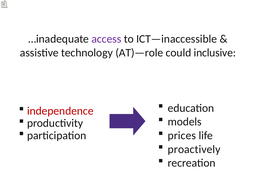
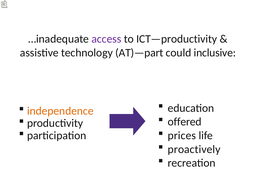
ICT—inaccessible: ICT—inaccessible -> ICT—productivity (177, 39)
AT)—role: AT)—role -> AT)—part (139, 53)
independence colour: red -> orange (60, 111)
models: models -> offered (185, 122)
